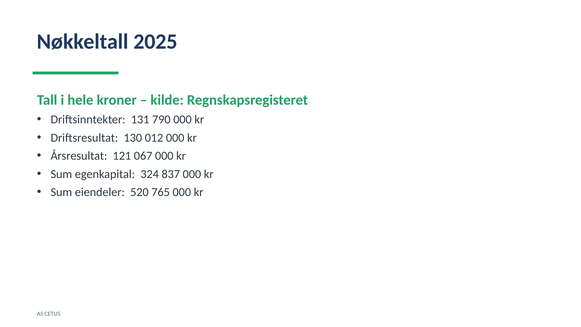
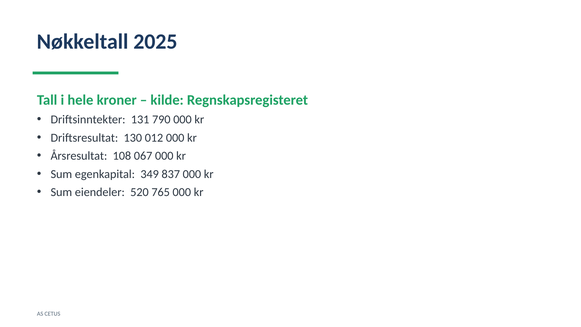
121: 121 -> 108 (122, 156)
324: 324 -> 349 (150, 174)
